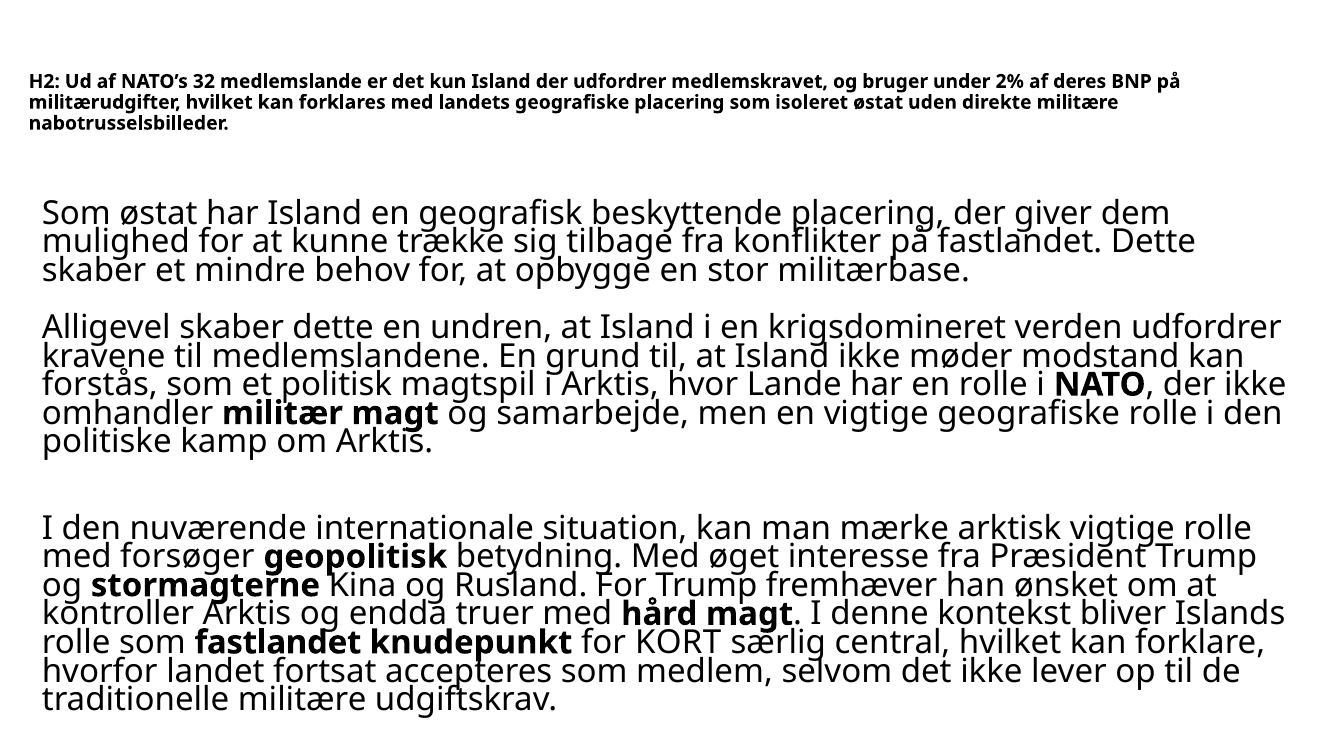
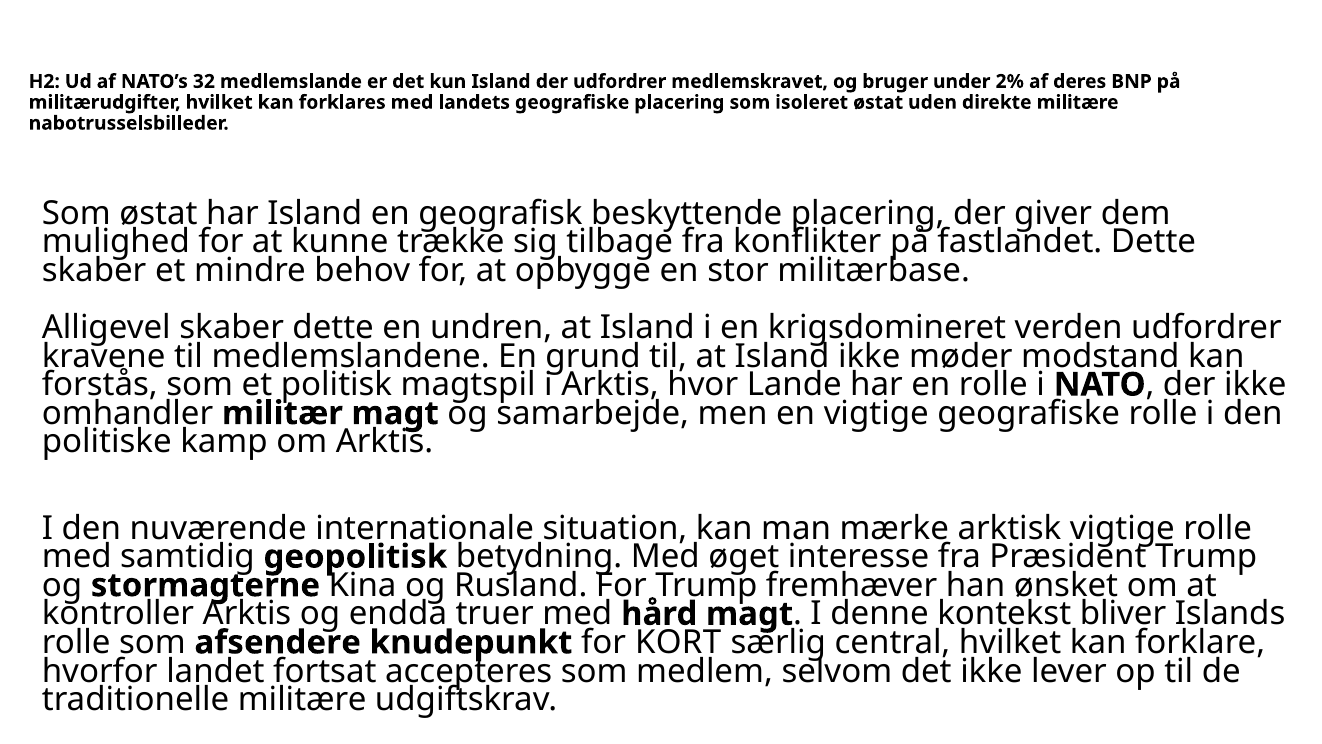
forsøger: forsøger -> samtidig (188, 556)
som fastlandet: fastlandet -> afsendere (278, 642)
